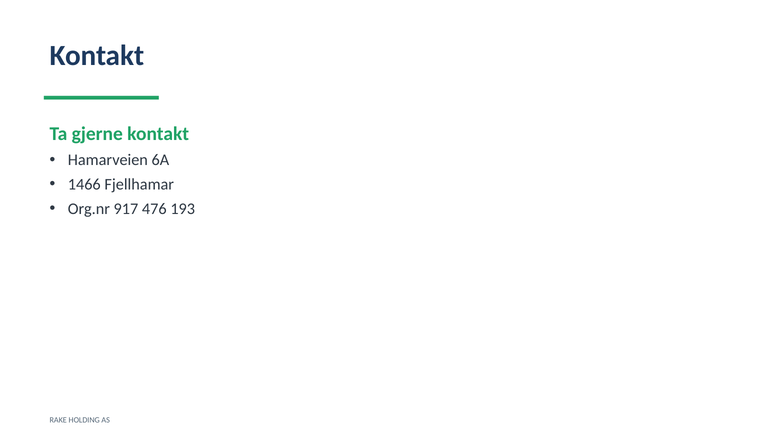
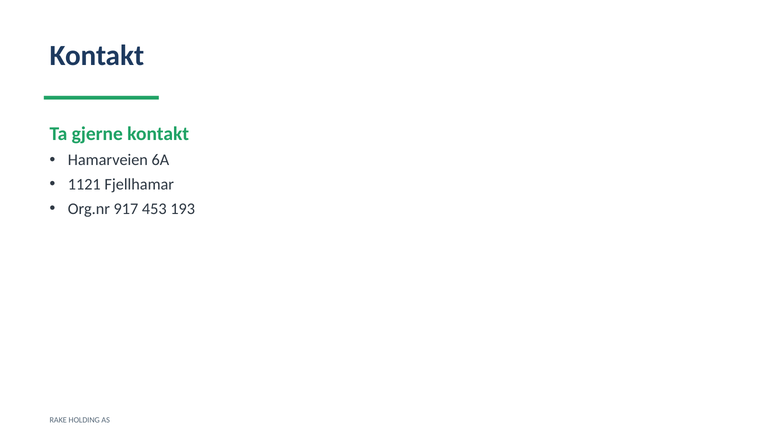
1466: 1466 -> 1121 (84, 185)
476: 476 -> 453 (154, 209)
